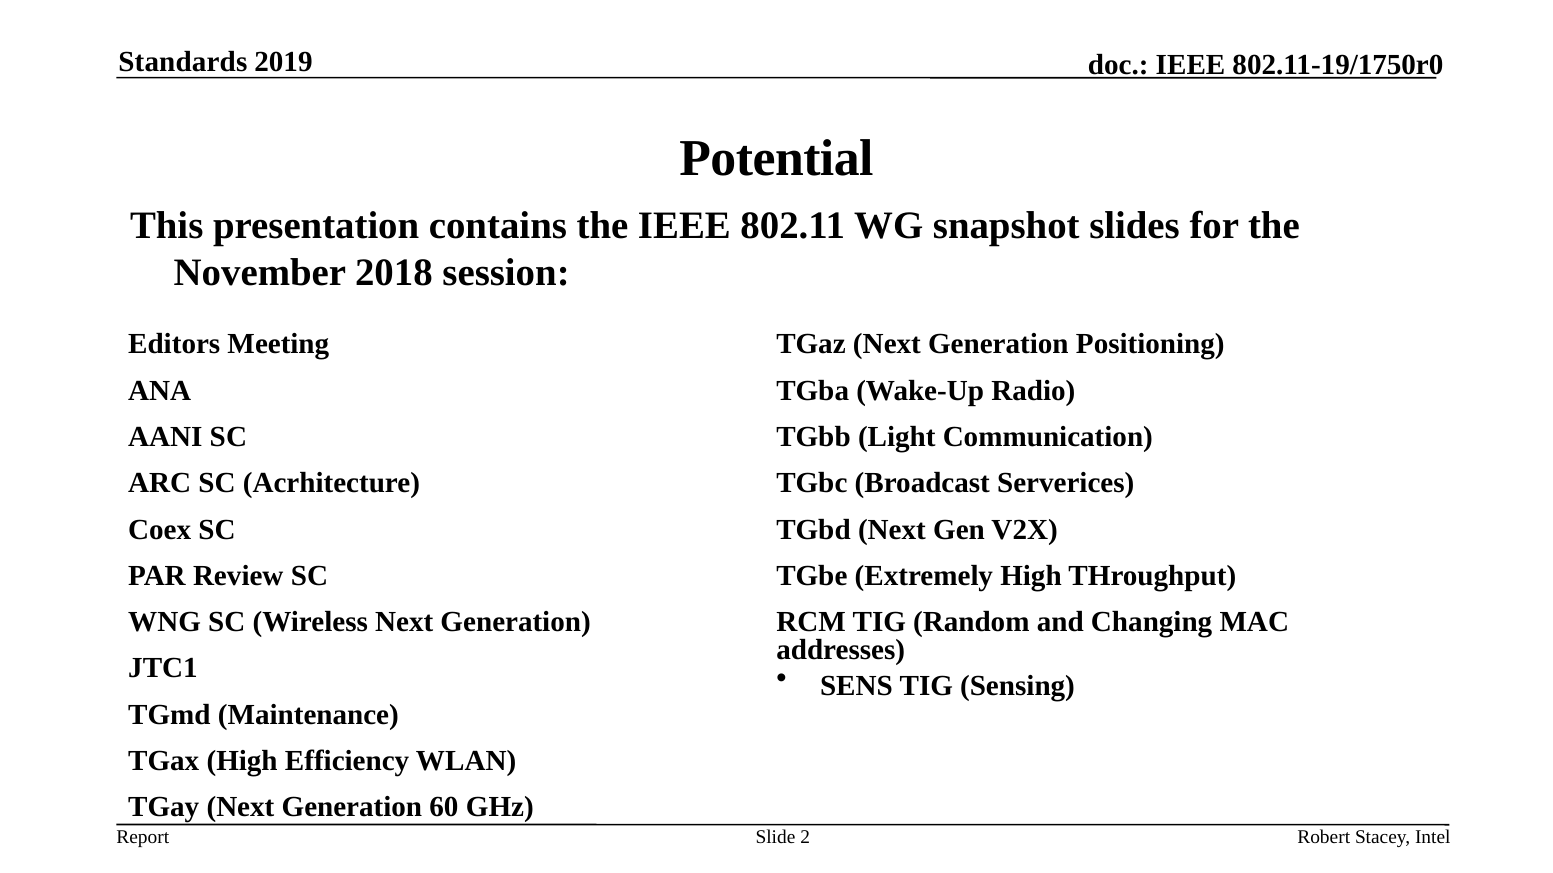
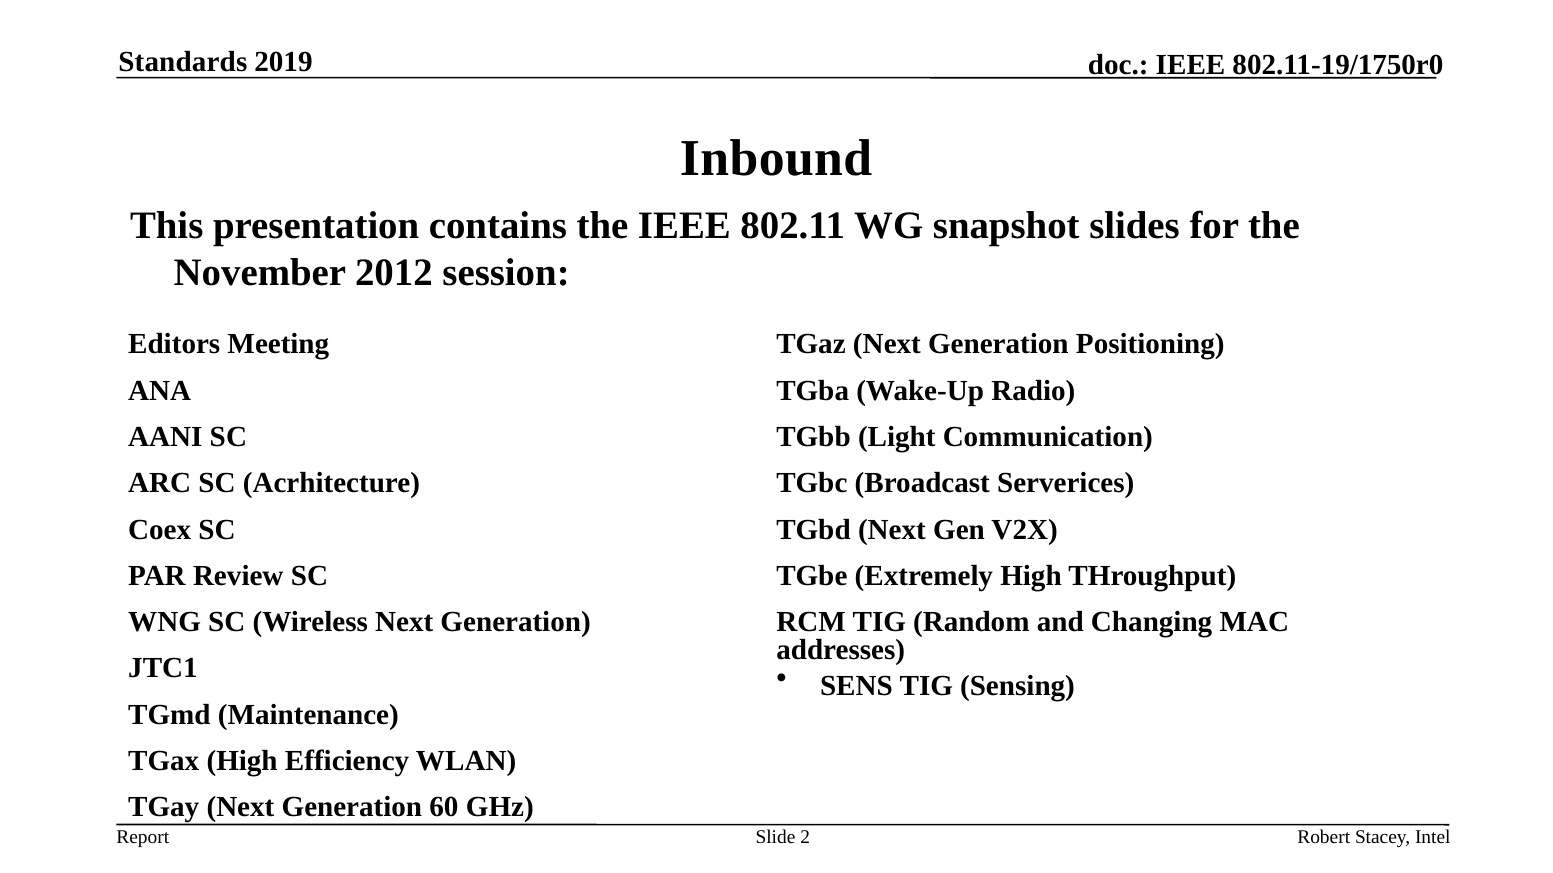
Potential: Potential -> Inbound (776, 159)
2018: 2018 -> 2012 (394, 273)
